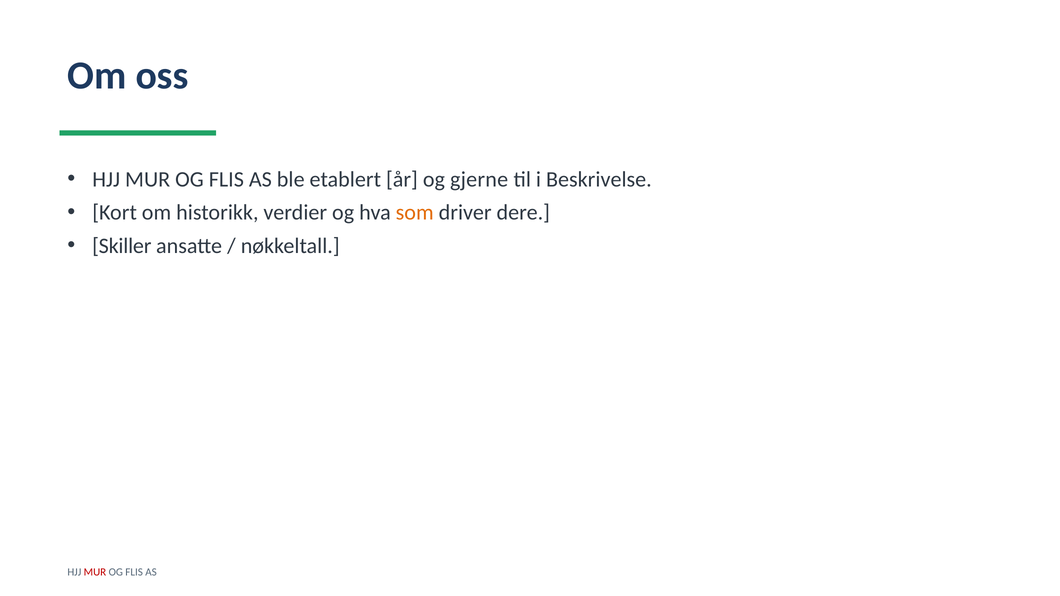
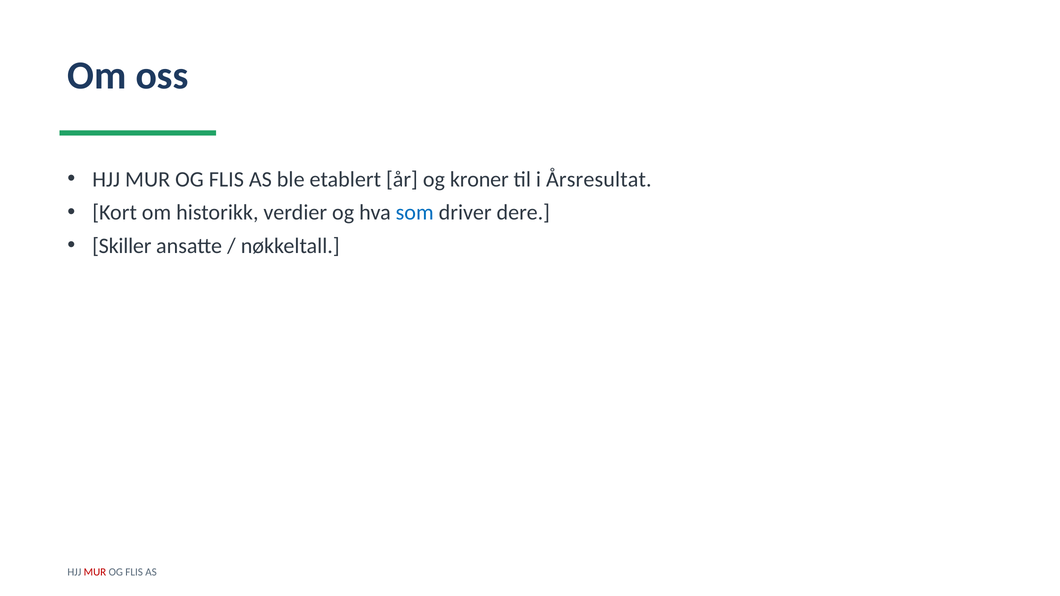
gjerne: gjerne -> kroner (479, 180)
Beskrivelse: Beskrivelse -> Årsresultat (599, 180)
som colour: orange -> blue (415, 213)
